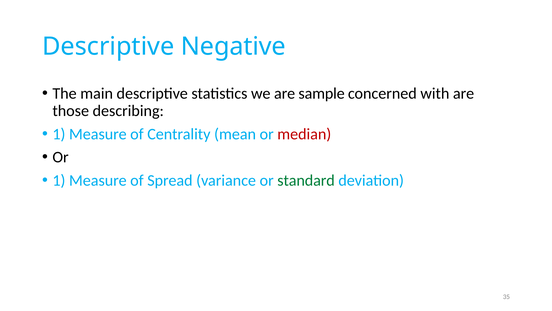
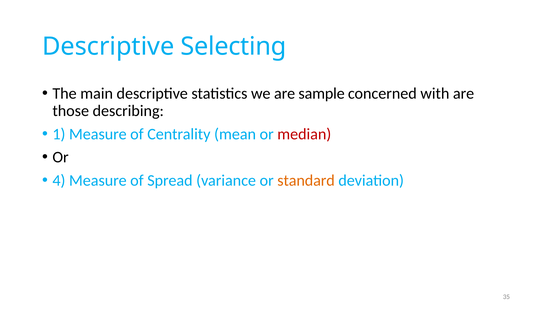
Negative: Negative -> Selecting (233, 46)
1: 1 -> 4 (59, 180)
standard colour: green -> orange (306, 180)
